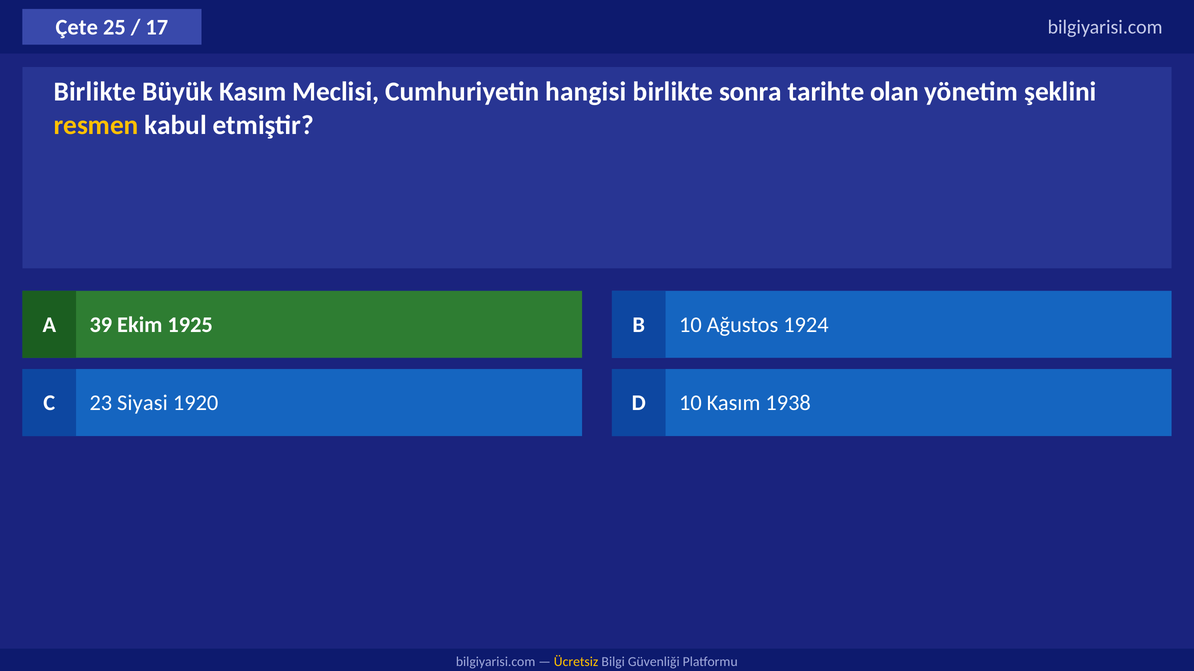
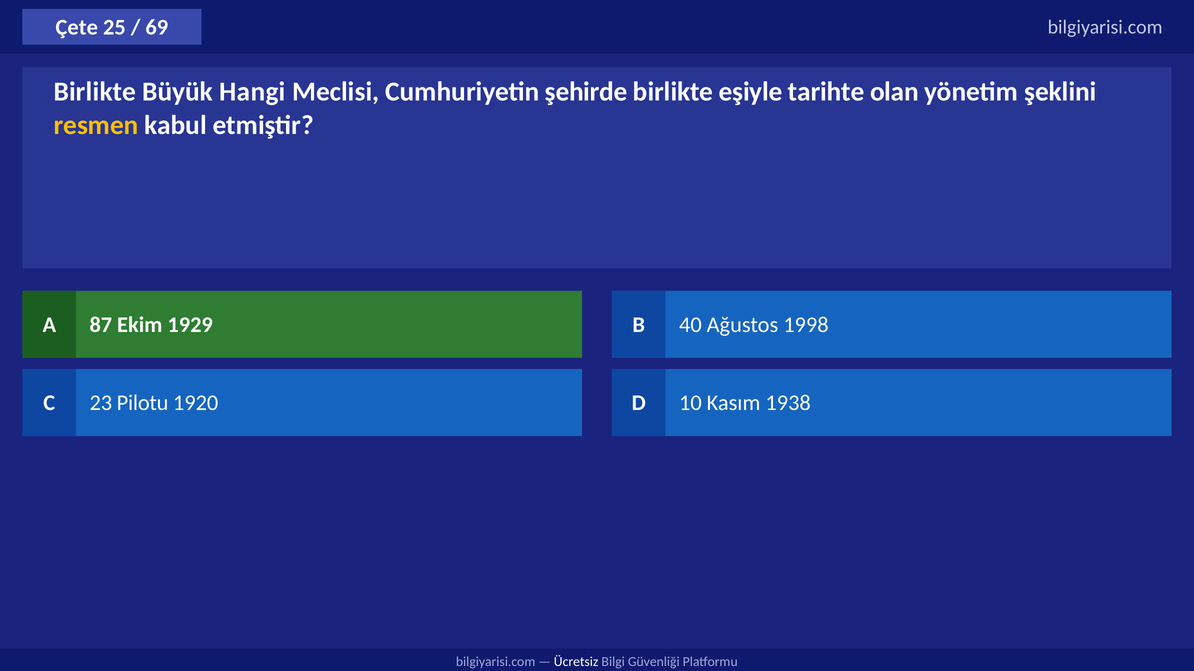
17: 17 -> 69 (157, 27)
Büyük Kasım: Kasım -> Hangi (252, 92)
hangisi: hangisi -> şehirde (586, 92)
sonra: sonra -> eşiyle (751, 92)
39: 39 -> 87 (101, 325)
1925: 1925 -> 1929 (190, 325)
B 10: 10 -> 40 (690, 325)
1924: 1924 -> 1998 (806, 325)
Siyasi: Siyasi -> Pilotu (143, 403)
Ücretsiz colour: yellow -> white (576, 662)
